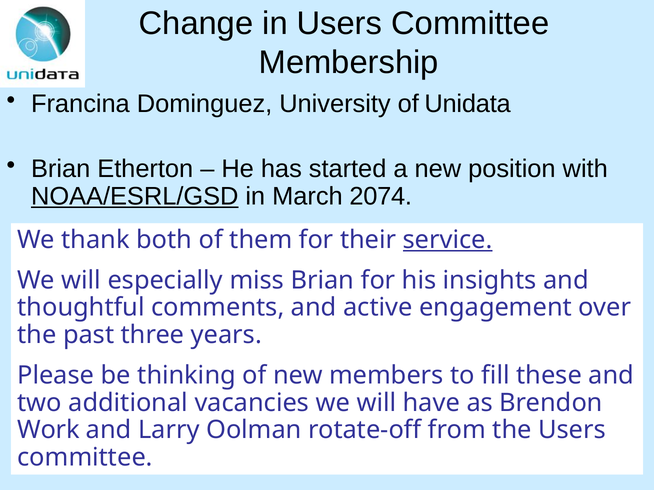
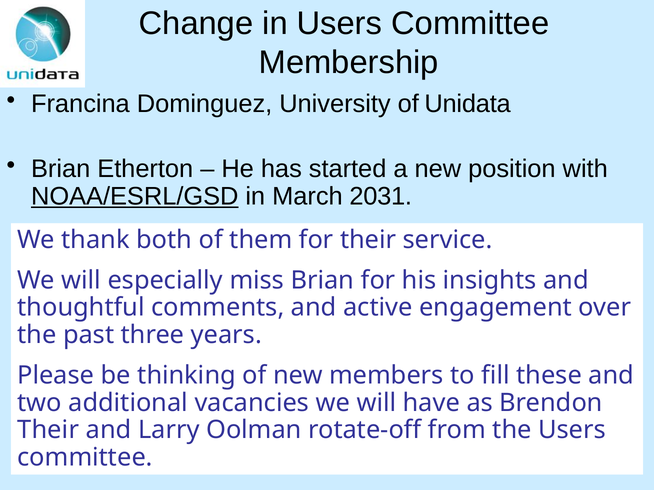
2074: 2074 -> 2031 (381, 197)
service underline: present -> none (448, 240)
Work: Work -> Their (48, 431)
